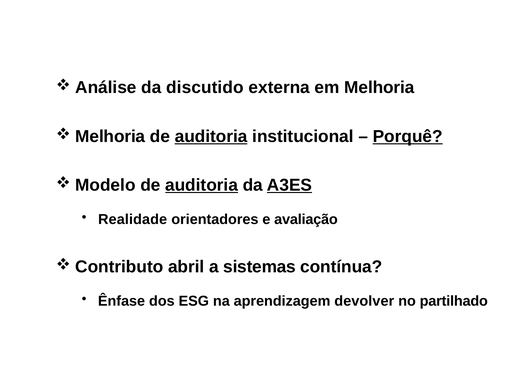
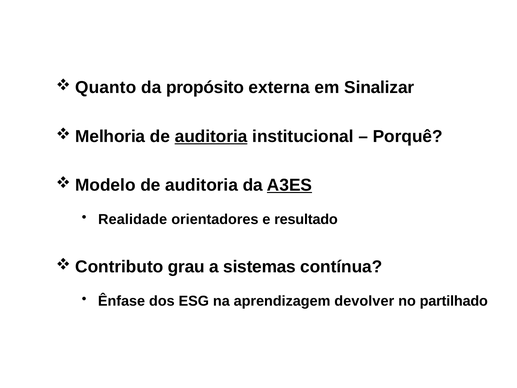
Análise: Análise -> Quanto (106, 88)
discutido: discutido -> propósito (205, 88)
em Melhoria: Melhoria -> Sinalizar (379, 88)
Porquê underline: present -> none (408, 136)
auditoria underline: present -> none (202, 185)
avaliação: avaliação -> resultado (306, 219)
abril: abril -> grau (186, 267)
